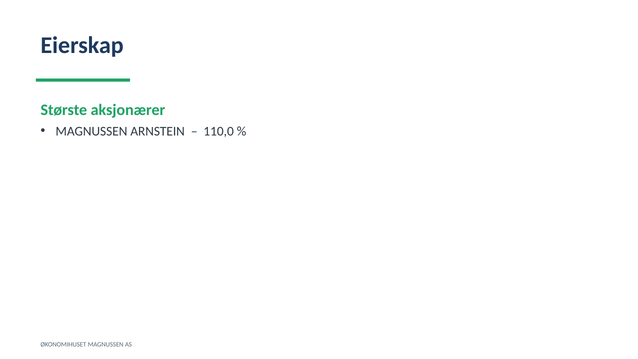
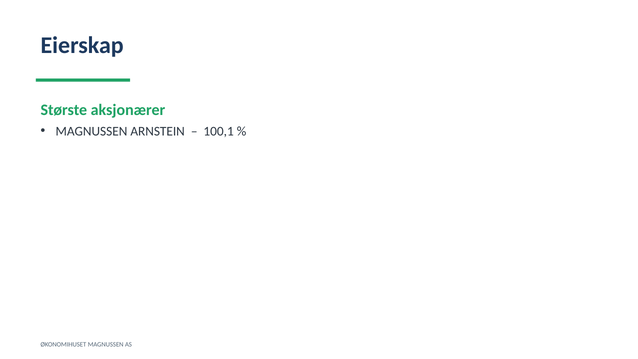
110,0: 110,0 -> 100,1 (219, 131)
